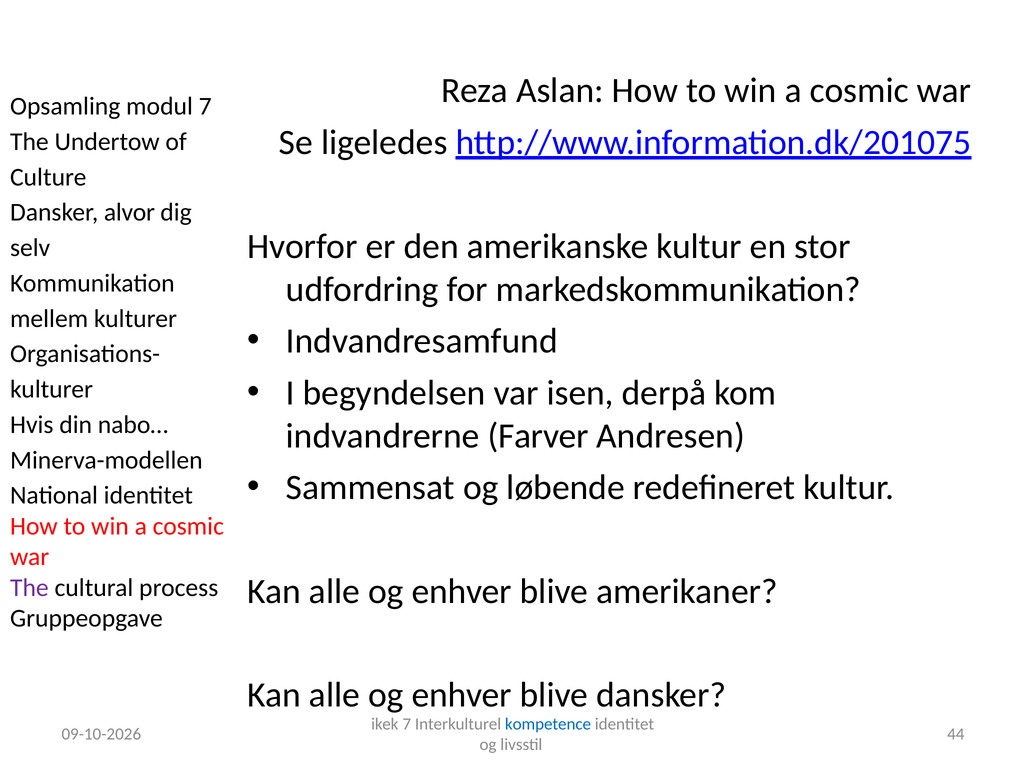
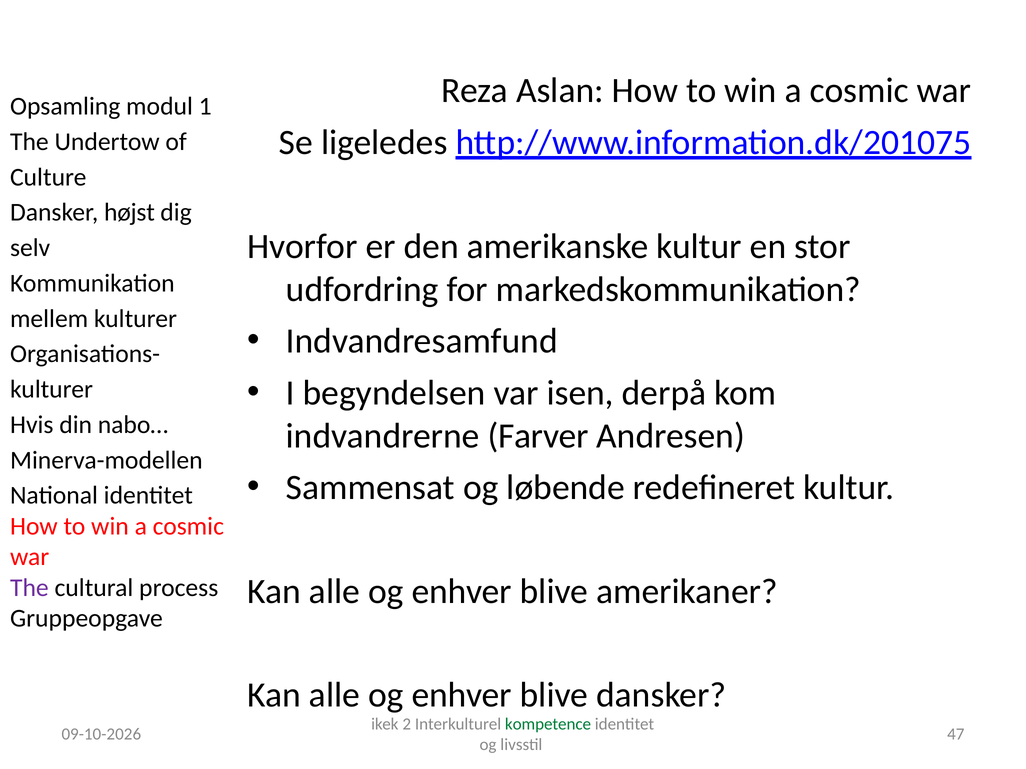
modul 7: 7 -> 1 (205, 106)
alvor: alvor -> højst (129, 213)
ikek 7: 7 -> 2 (407, 725)
kompetence colour: blue -> green (548, 725)
44: 44 -> 47 (956, 735)
